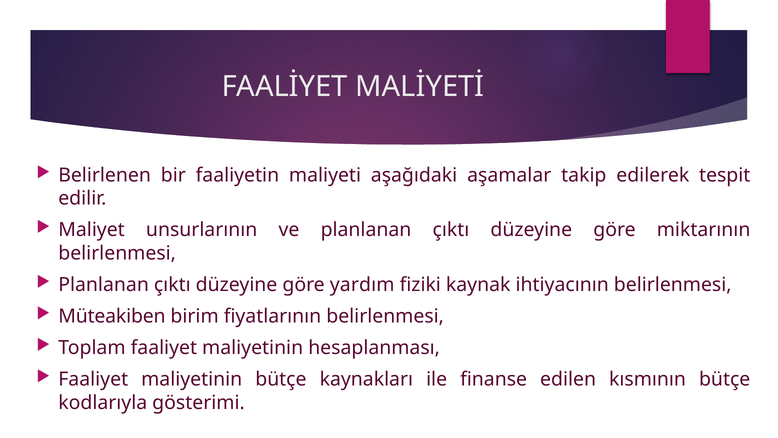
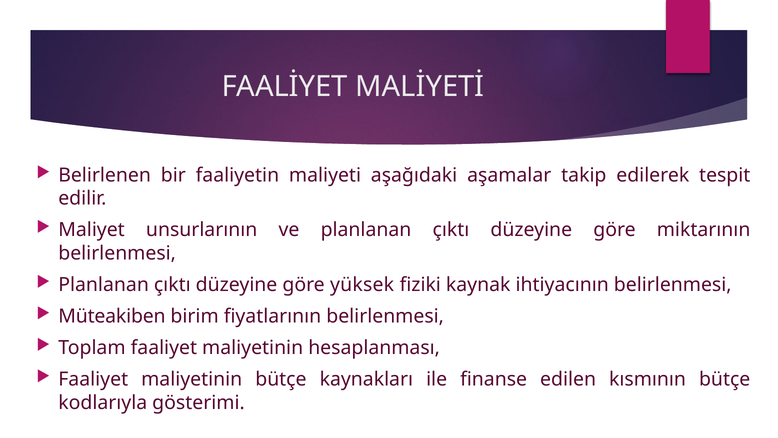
yardım: yardım -> yüksek (362, 285)
